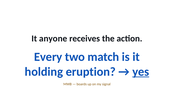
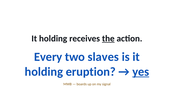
anyone: anyone -> holding (53, 38)
the underline: none -> present (108, 38)
match: match -> slaves (103, 57)
